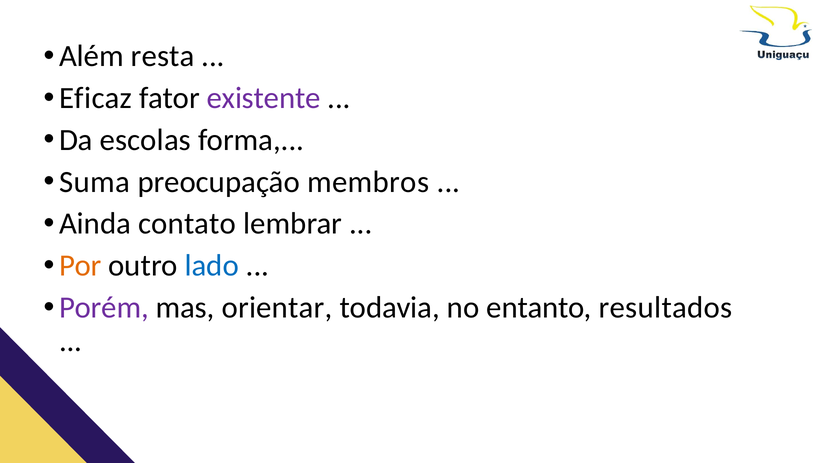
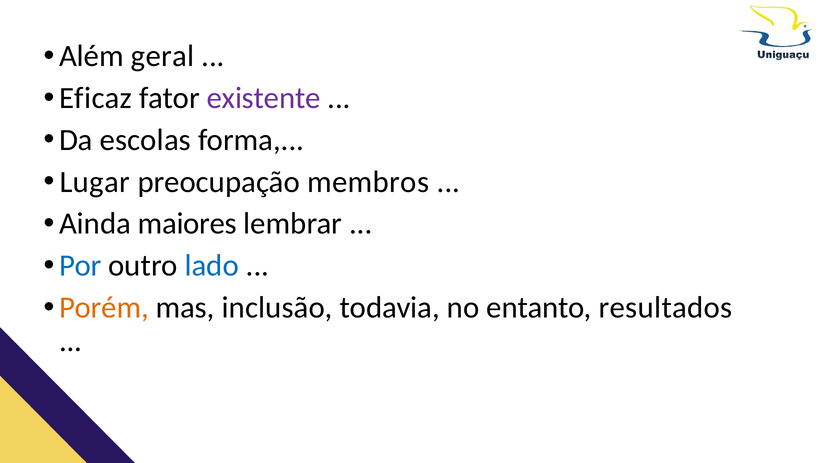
resta: resta -> geral (163, 56)
Suma: Suma -> Lugar (95, 182)
contato: contato -> maiores (187, 224)
Por colour: orange -> blue (80, 266)
Porém colour: purple -> orange (104, 308)
orientar: orientar -> inclusão (277, 308)
